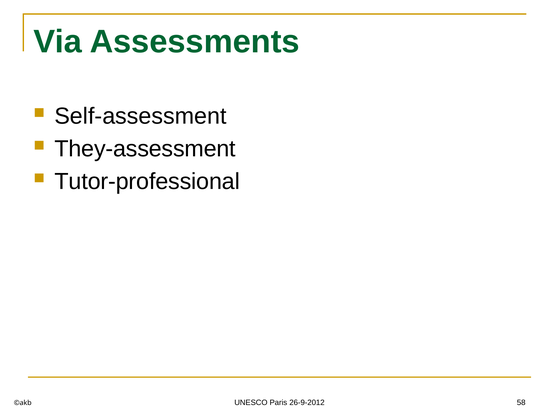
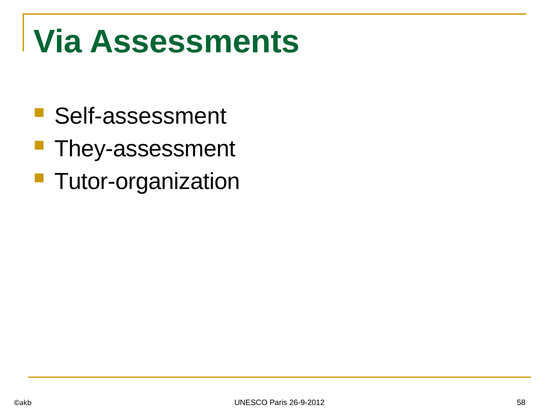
Tutor-professional: Tutor-professional -> Tutor-organization (147, 181)
